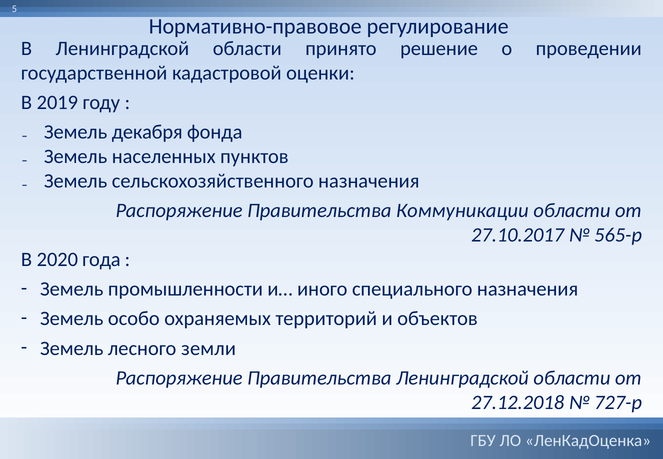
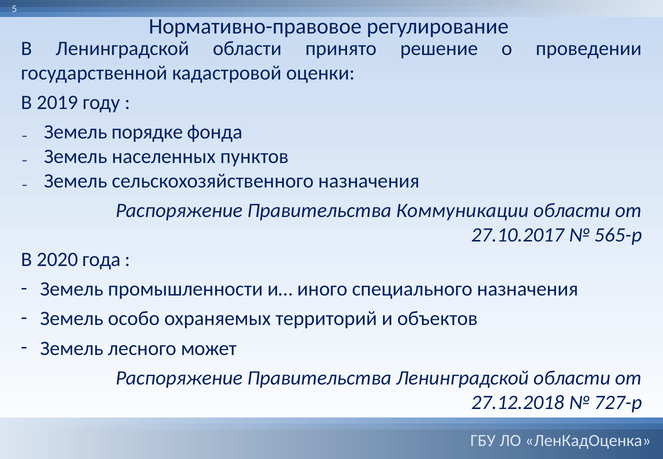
декабря: декабря -> порядке (147, 132)
земли: земли -> может (209, 348)
